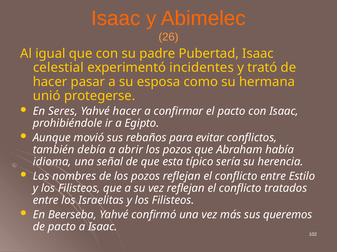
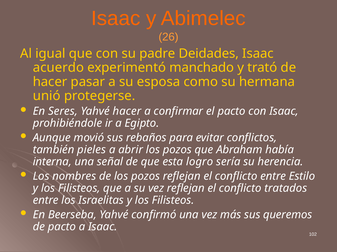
Pubertad: Pubertad -> Deidades (209, 54)
celestial: celestial -> acuerdo (58, 68)
incidentes: incidentes -> manchado (202, 68)
debía: debía -> pieles (92, 150)
idioma: idioma -> interna (52, 162)
típico: típico -> logro (200, 162)
